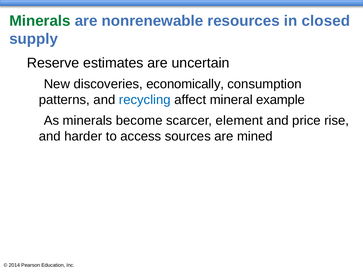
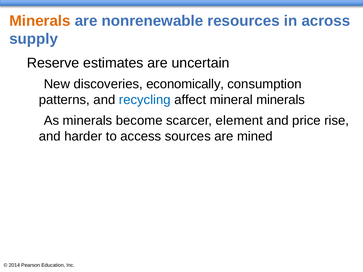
Minerals colour: green -> orange (40, 21)
closed: closed -> across (326, 21)
mineral example: example -> minerals (281, 100)
